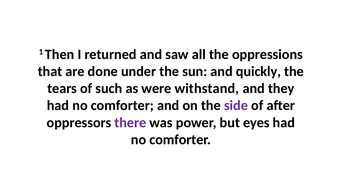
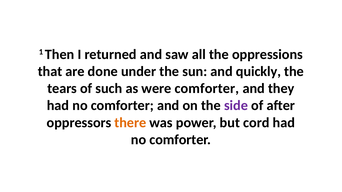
were withstand: withstand -> comforter (207, 89)
there colour: purple -> orange (130, 123)
eyes: eyes -> cord (256, 123)
